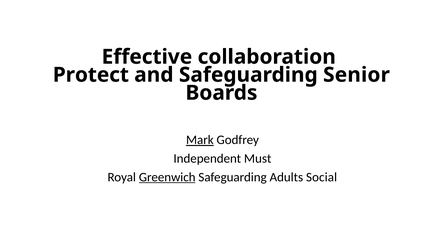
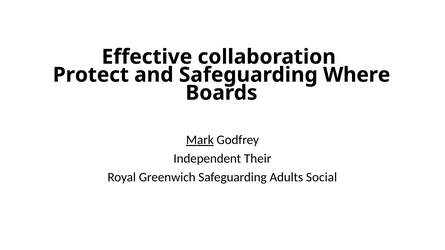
Senior: Senior -> Where (357, 75)
Must: Must -> Their (258, 159)
Greenwich underline: present -> none (167, 177)
